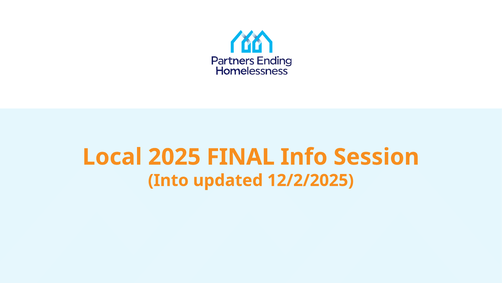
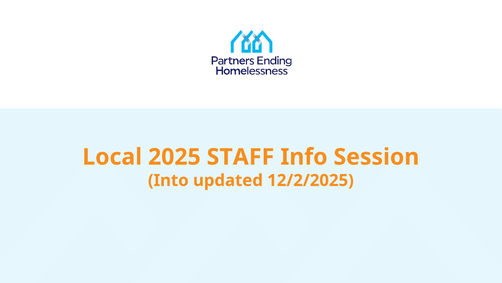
FINAL: FINAL -> STAFF (240, 157)
